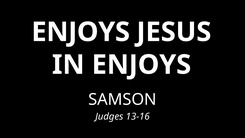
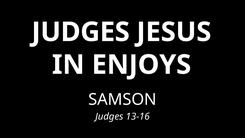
ENJOYS: ENJOYS -> JUDGES (81, 32)
